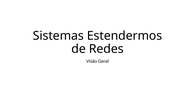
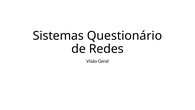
Estendermos: Estendermos -> Questionário (125, 36)
